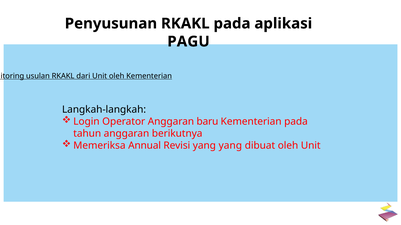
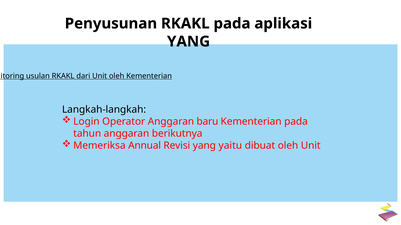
PAGU: PAGU -> YANG (189, 42)
yang yang: yang -> yaitu (230, 146)
